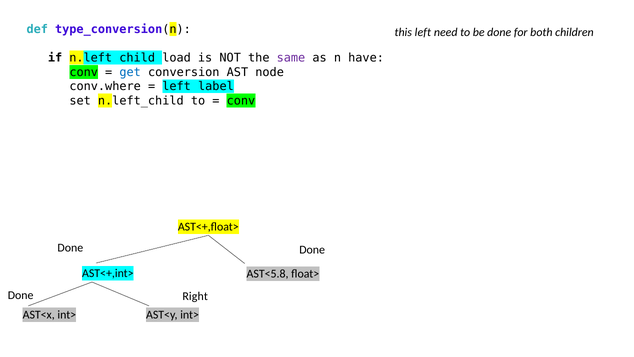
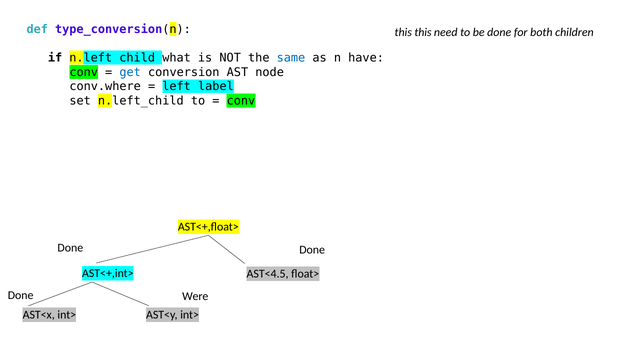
this left: left -> this (423, 32)
load: load -> what (177, 58)
same colour: purple -> blue (291, 58)
AST<5.8: AST<5.8 -> AST<4.5 (268, 274)
Right: Right -> Were (195, 296)
